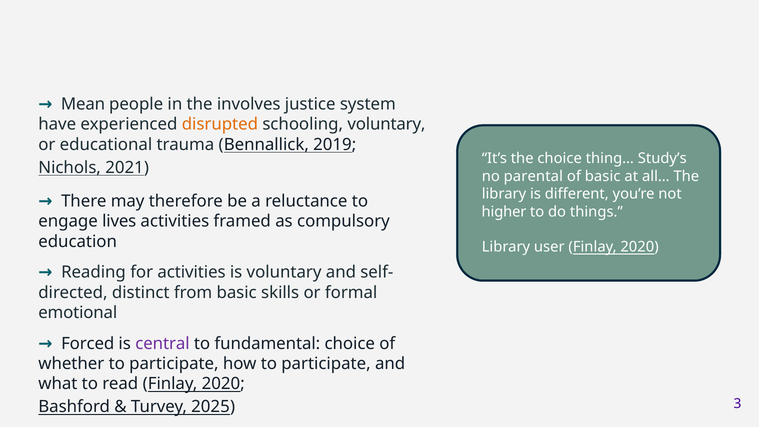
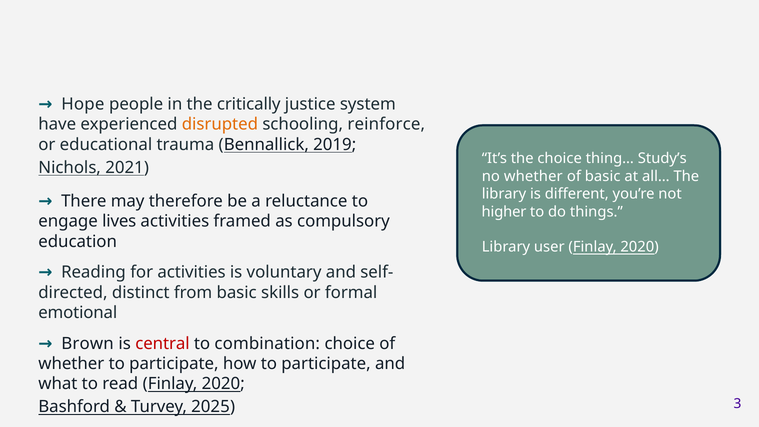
Mean: Mean -> Hope (83, 104)
involves: involves -> critically (249, 104)
schooling voluntary: voluntary -> reinforce (386, 124)
no parental: parental -> whether (533, 176)
Forced: Forced -> Brown (88, 343)
central colour: purple -> red (162, 343)
fundamental: fundamental -> combination (267, 343)
